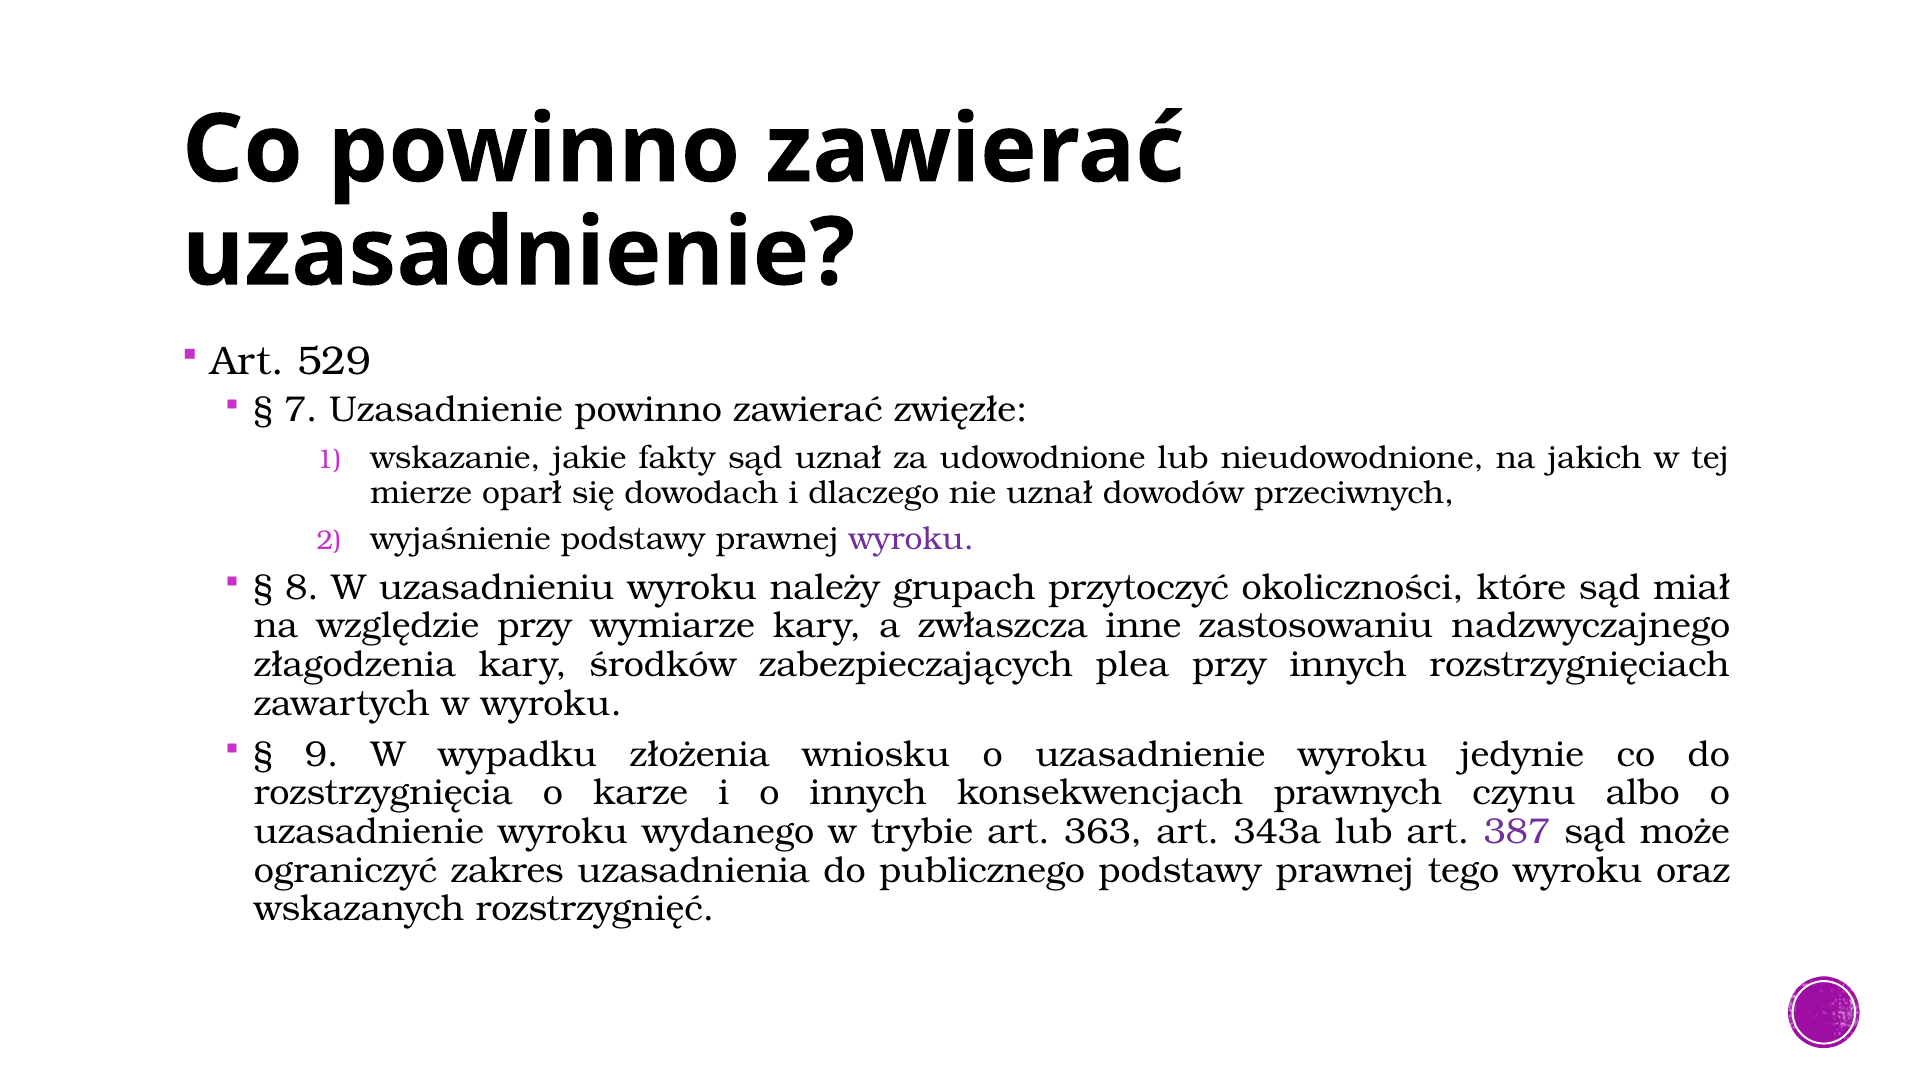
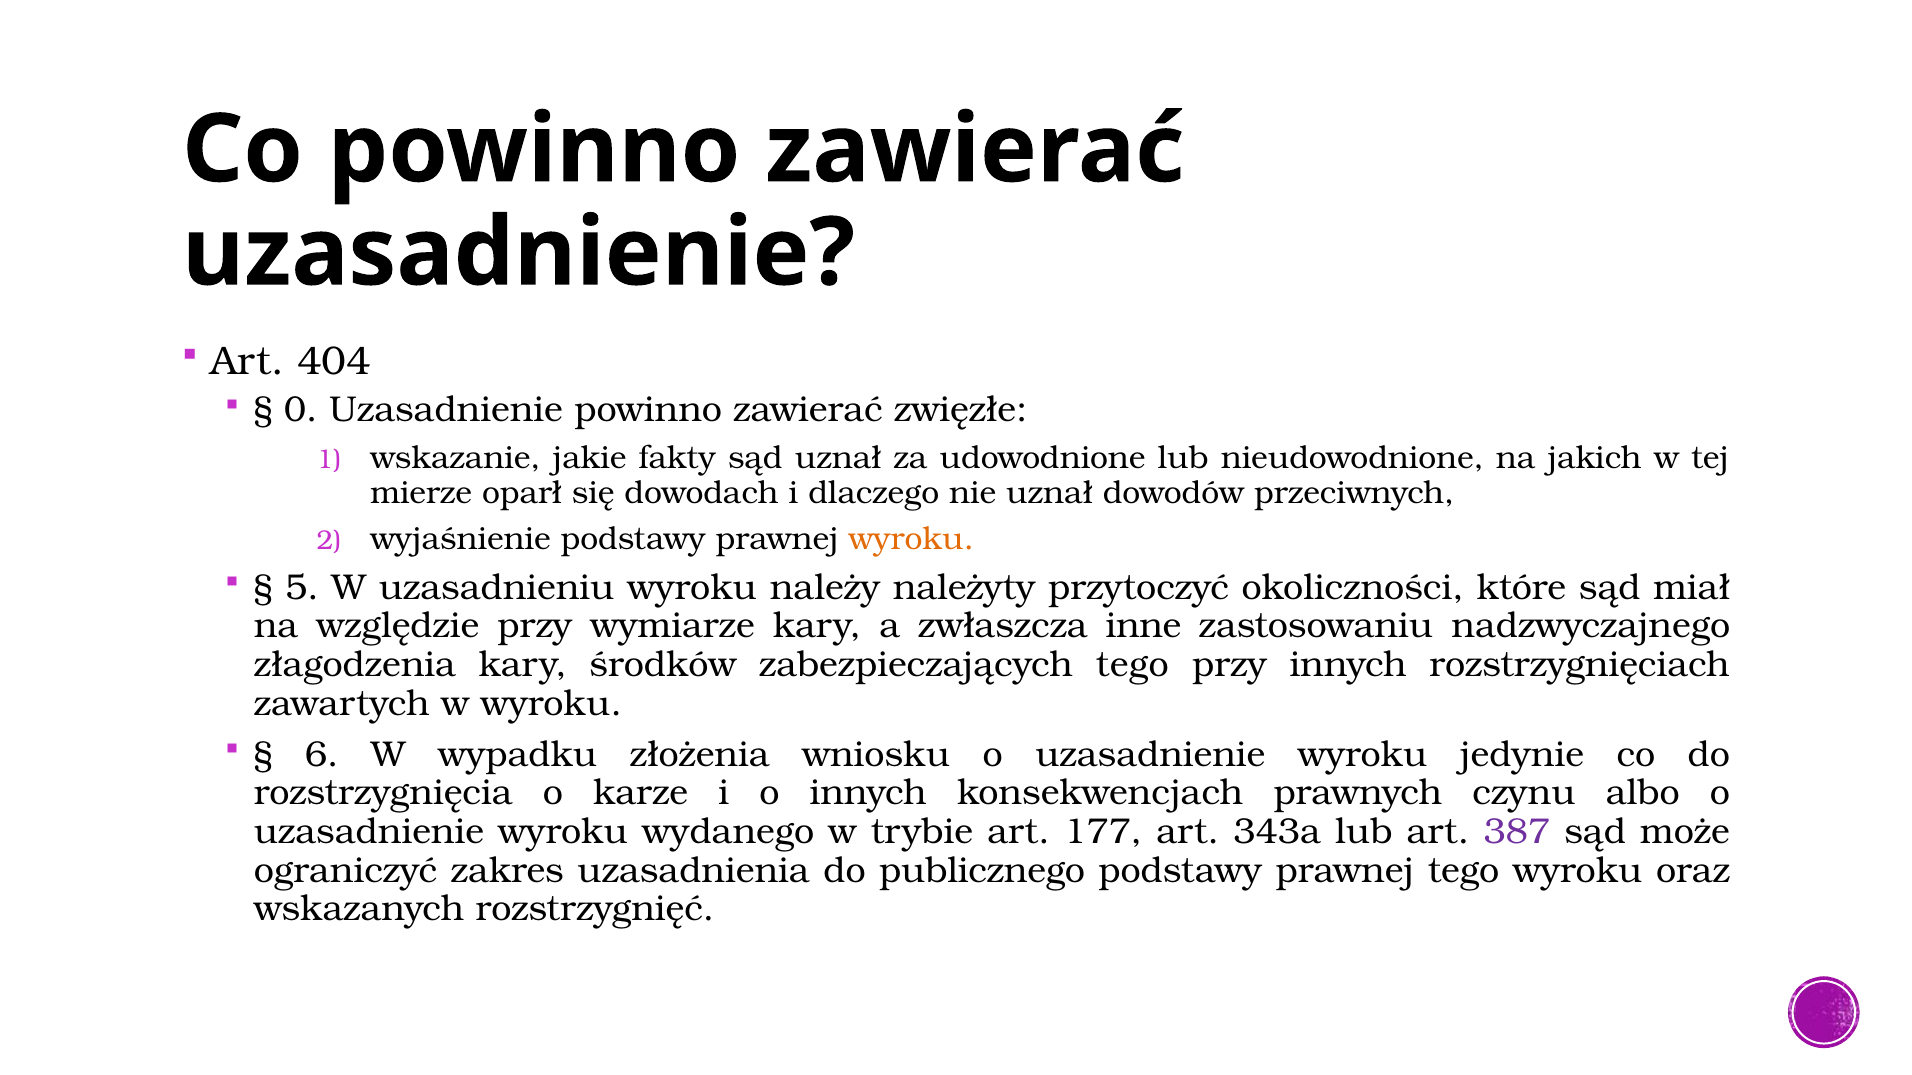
529: 529 -> 404 (334, 361)
7: 7 -> 0 (301, 410)
wyroku colour: purple -> orange (911, 539)
8: 8 -> 5 (302, 588)
grupach: grupach -> należyty (964, 588)
zabezpieczających plea: plea -> tego (1132, 665)
9: 9 -> 6 (322, 755)
363: 363 -> 177 (1103, 832)
